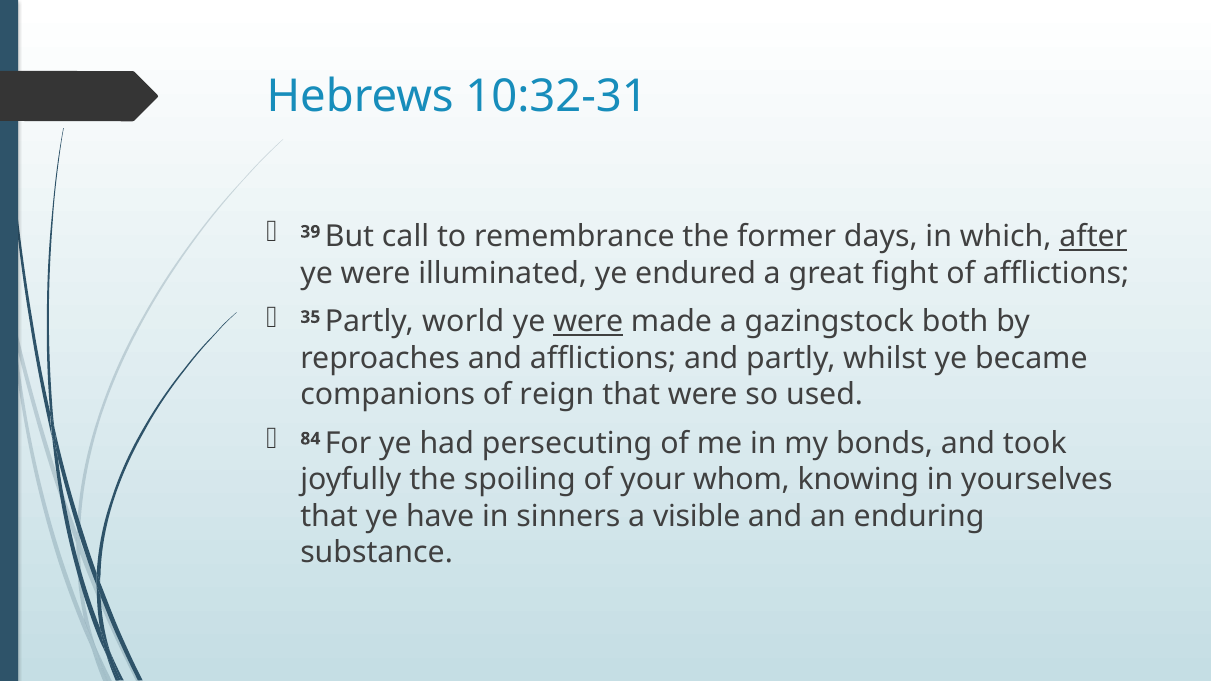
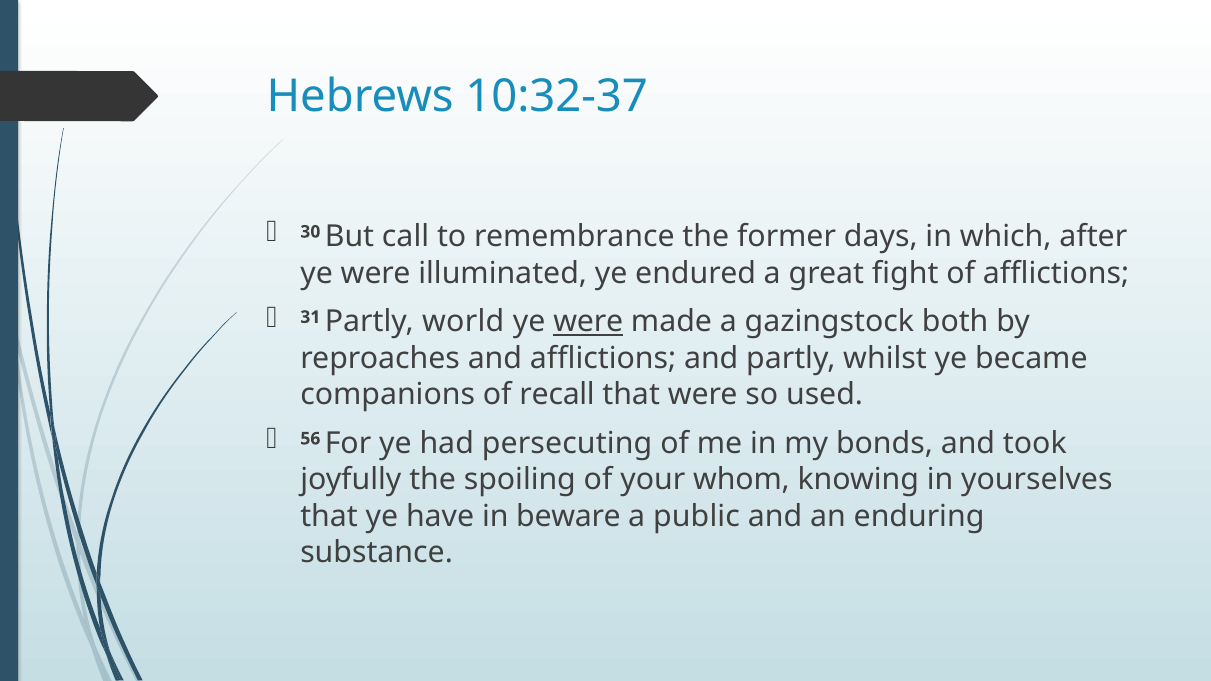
10:32-31: 10:32-31 -> 10:32-37 (557, 97)
39: 39 -> 30 (310, 232)
after underline: present -> none (1093, 237)
35: 35 -> 31 (310, 317)
reign: reign -> recall (557, 395)
84: 84 -> 56 (310, 439)
sinners: sinners -> beware (569, 516)
visible: visible -> public (697, 516)
